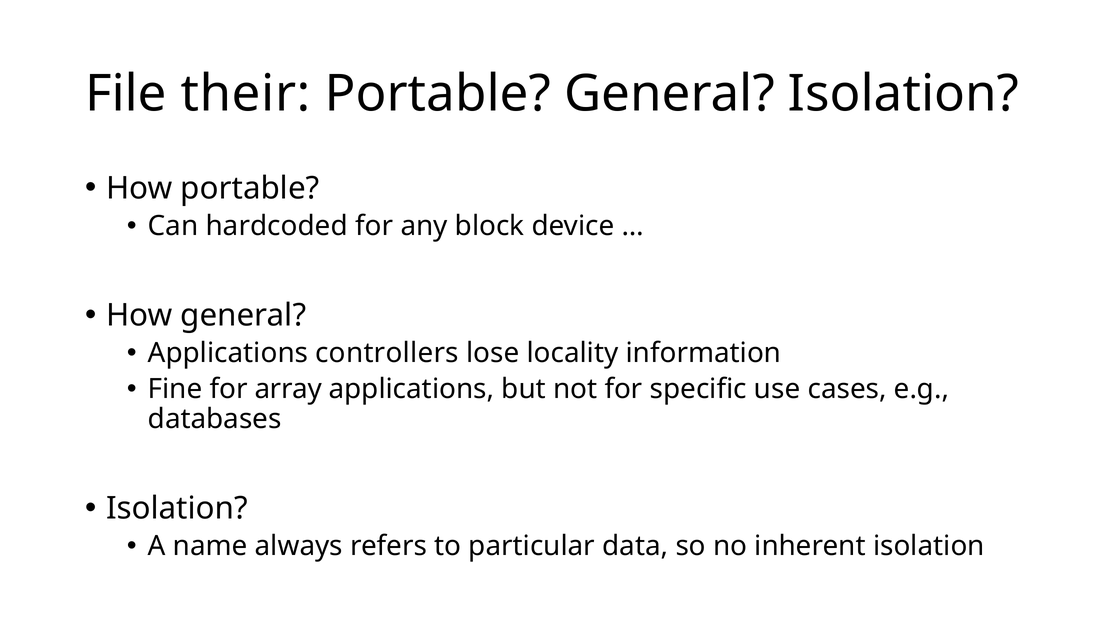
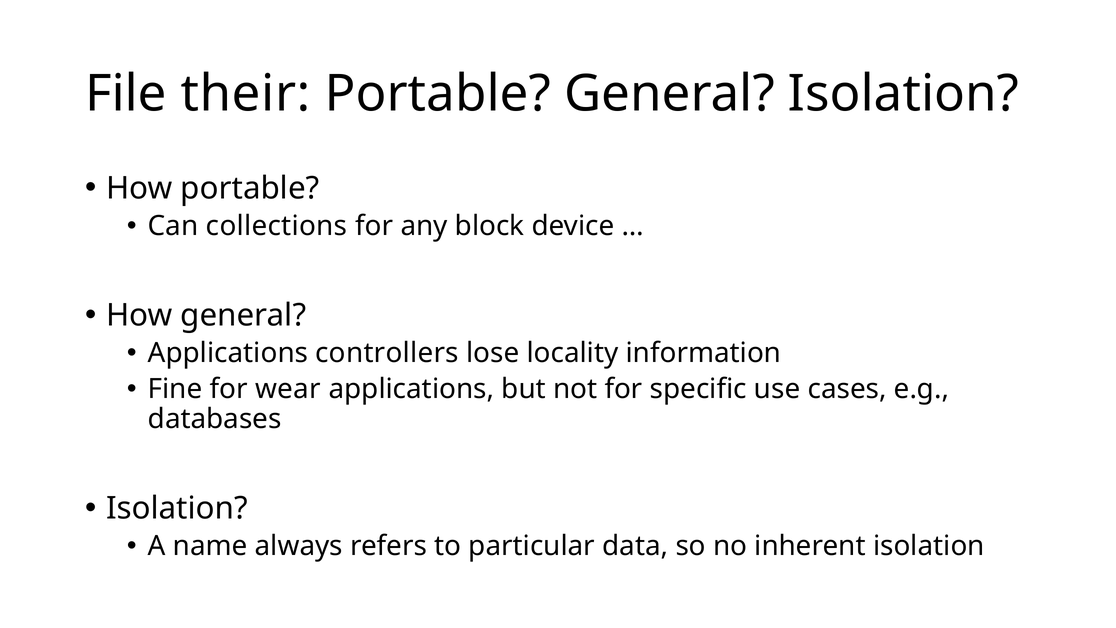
hardcoded: hardcoded -> collections (277, 226)
array: array -> wear (288, 389)
